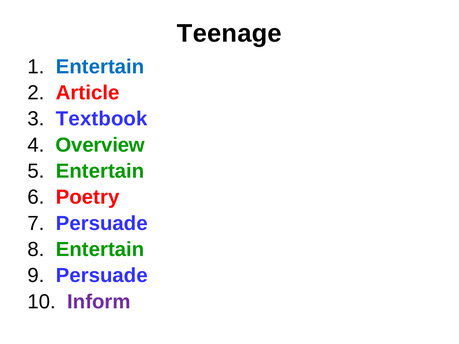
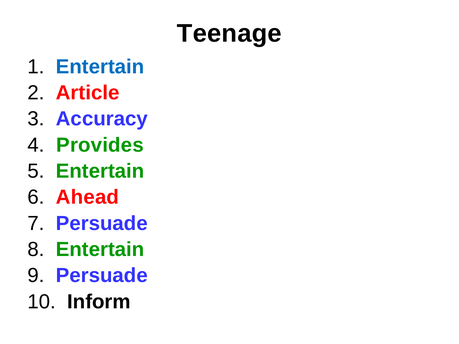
Textbook: Textbook -> Accuracy (102, 119)
Overview: Overview -> Provides (100, 145)
Poetry: Poetry -> Ahead (88, 197)
Inform colour: purple -> black (99, 302)
